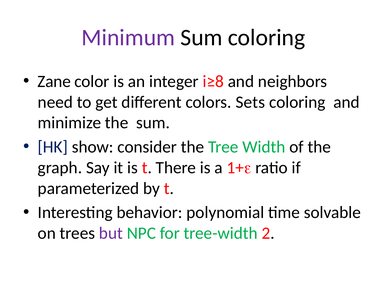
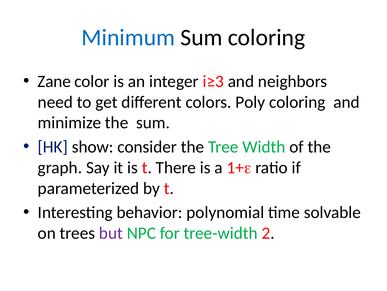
Minimum colour: purple -> blue (128, 37)
i≥8: i≥8 -> i≥3 (213, 81)
Sets: Sets -> Poly (250, 102)
